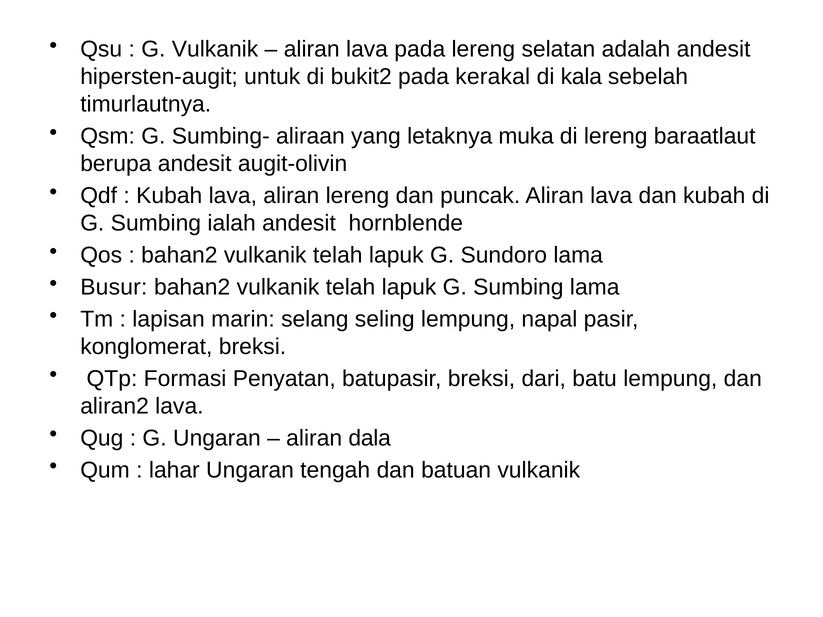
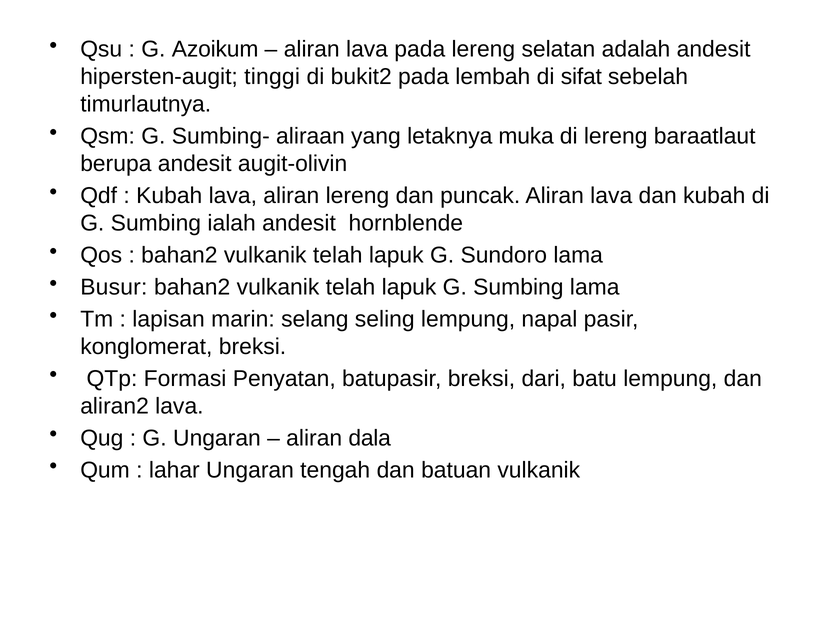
G Vulkanik: Vulkanik -> Azoikum (215, 49)
untuk: untuk -> tinggi (272, 77)
kerakal: kerakal -> lembah (493, 77)
kala: kala -> sifat (581, 77)
